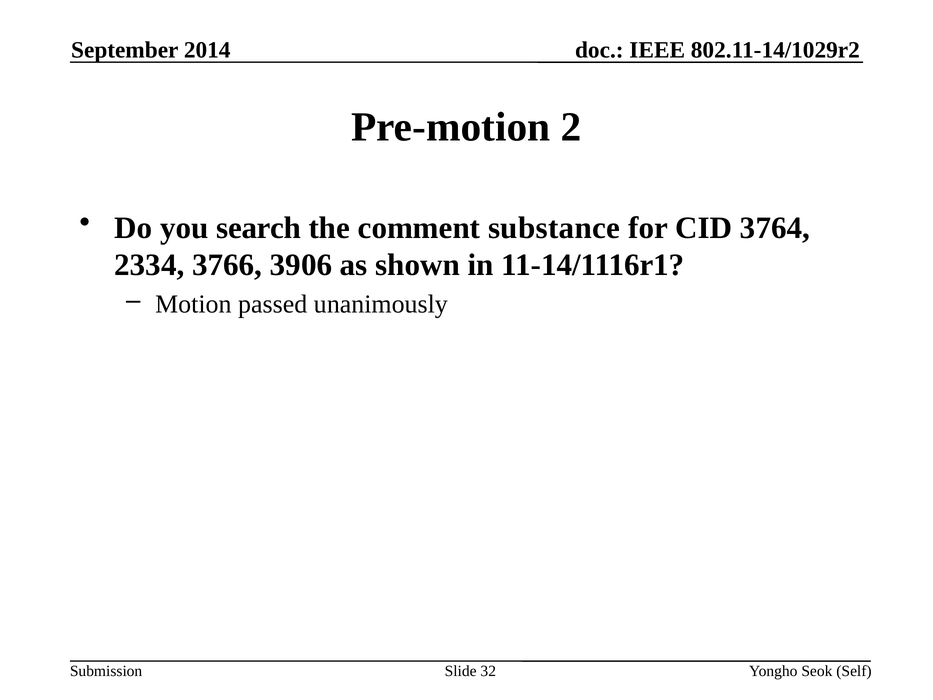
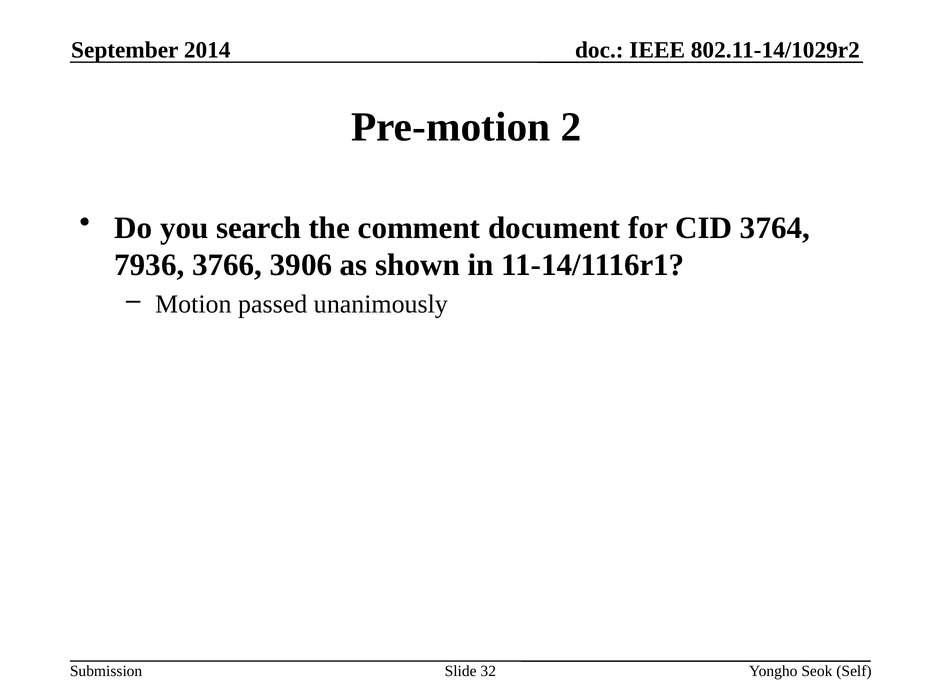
substance: substance -> document (554, 228)
2334: 2334 -> 7936 (149, 265)
